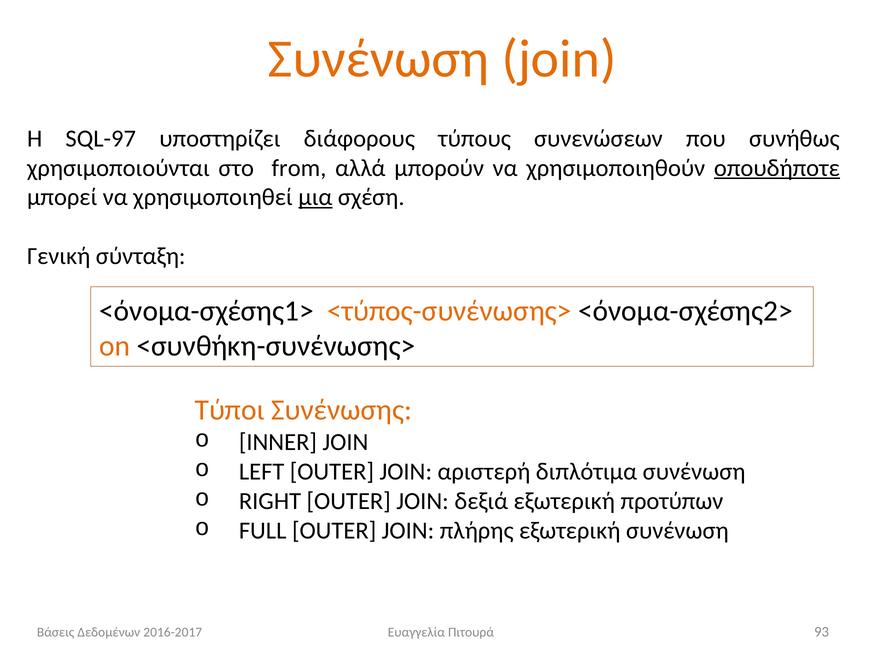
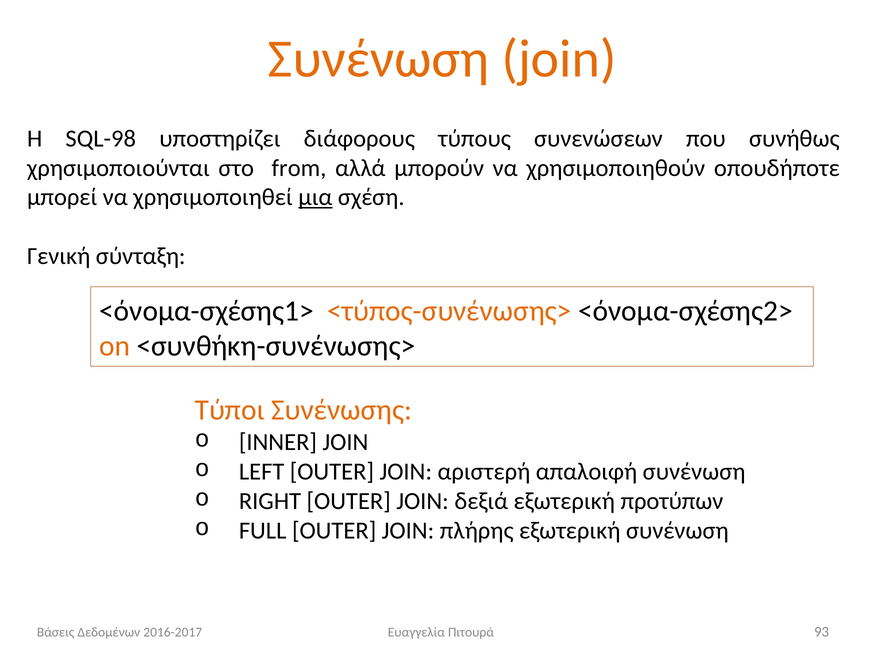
SQL-97: SQL-97 -> SQL-98 (101, 138)
οπουδήποτε underline: present -> none (777, 168)
διπλότιμα: διπλότιμα -> απαλοιφή (586, 471)
